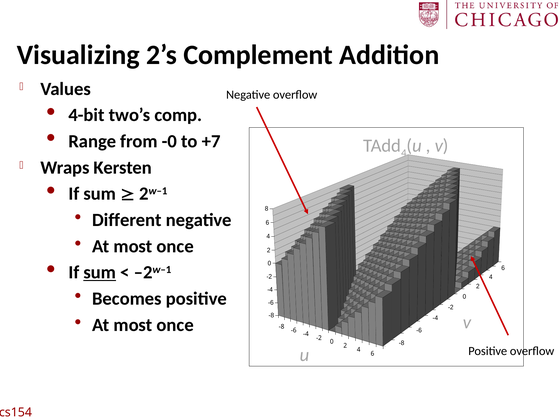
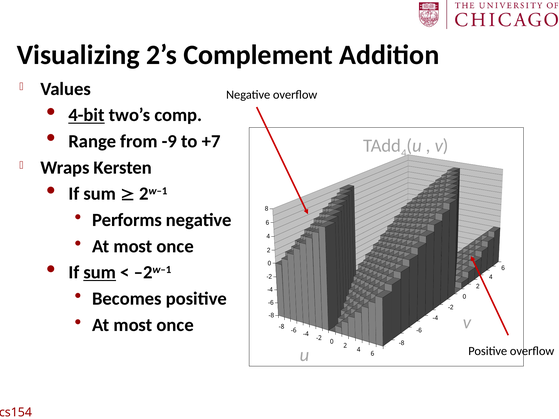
4-bit underline: none -> present (87, 115)
-0: -0 -> -9 (169, 141)
Different: Different -> Performs (127, 220)
